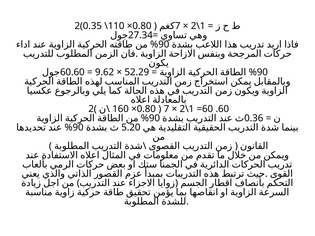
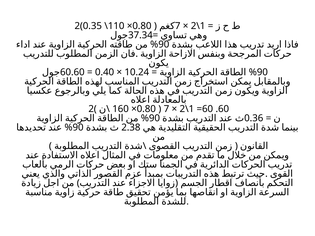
27.34: 27.34 -> 37.34 (140, 35)
9.62: 9.62 -> 0.40 (105, 72)
52.29: 52.29 -> 10.24 (137, 72)
5.20: 5.20 -> 2.38 (131, 128)
